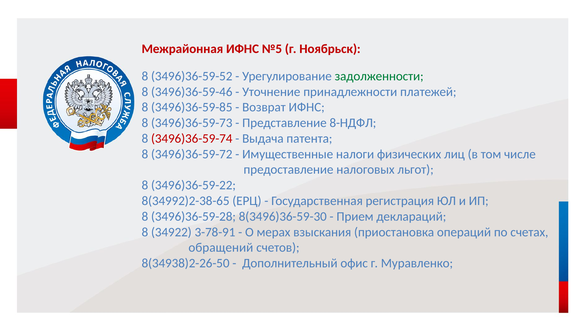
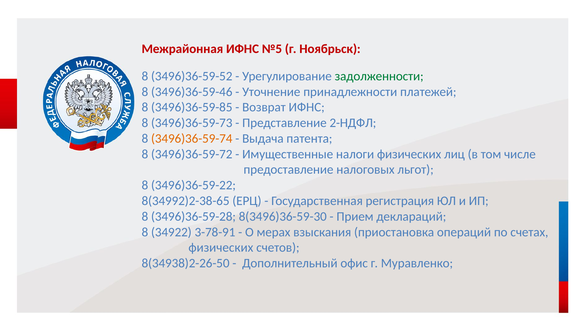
8-НДФЛ: 8-НДФЛ -> 2-НДФЛ (353, 123)
3496)36-59-74 colour: red -> orange (192, 139)
обращений: обращений -> физических (221, 248)
